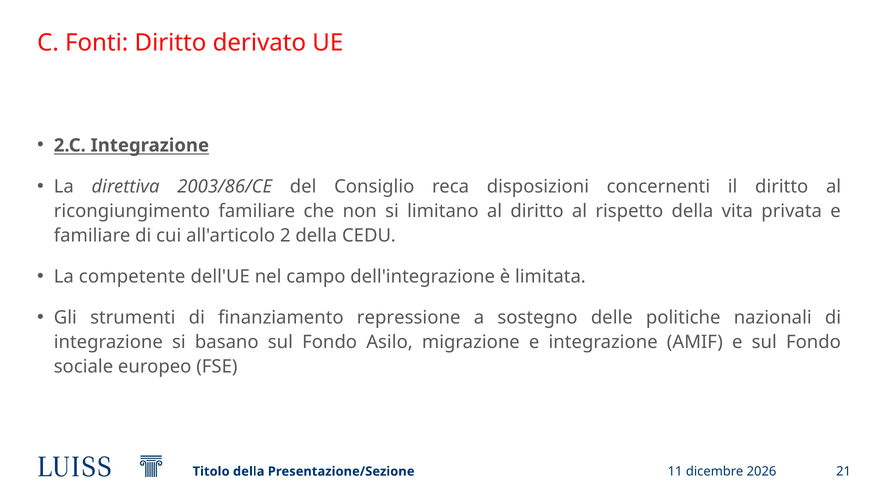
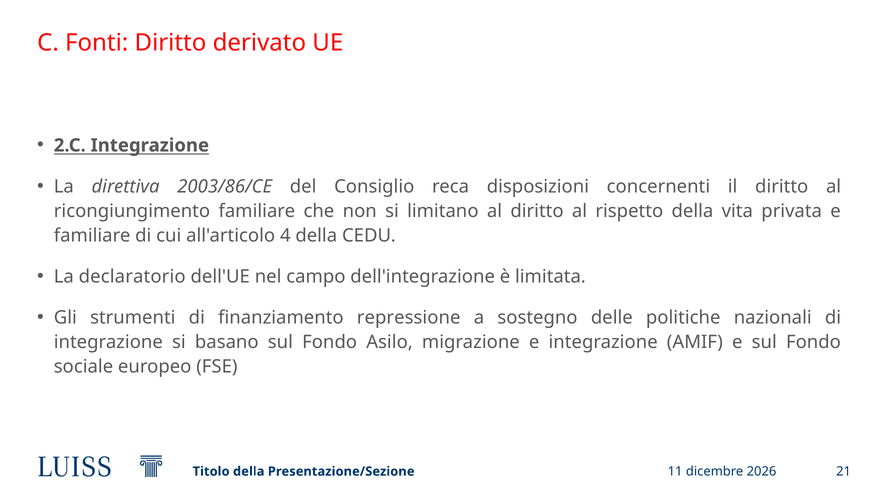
2: 2 -> 4 (285, 235)
competente: competente -> declaratorio (132, 276)
